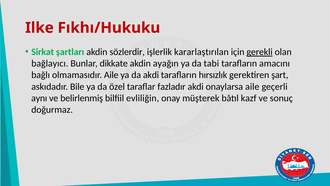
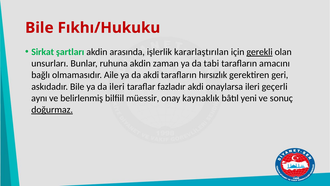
Ilke: Ilke -> Bile (39, 28)
sözlerdir: sözlerdir -> arasında (127, 52)
bağlayıcı: bağlayıcı -> unsurları (50, 63)
dikkate: dikkate -> ruhuna (114, 63)
ayağın: ayağın -> zaman (166, 63)
şart: şart -> geri (280, 75)
da özel: özel -> ileri (117, 86)
onaylarsa aile: aile -> ileri (252, 86)
evliliğin: evliliğin -> müessir (143, 98)
müşterek: müşterek -> kaynaklık (201, 98)
kazf: kazf -> yeni (249, 98)
doğurmaz underline: none -> present (52, 109)
